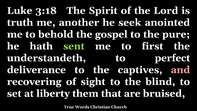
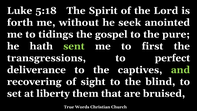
3:18: 3:18 -> 5:18 (46, 11)
truth: truth -> forth (20, 22)
another: another -> without (79, 22)
behold: behold -> tidings (56, 34)
understandeth: understandeth -> transgressions (46, 58)
and colour: pink -> light green (180, 70)
